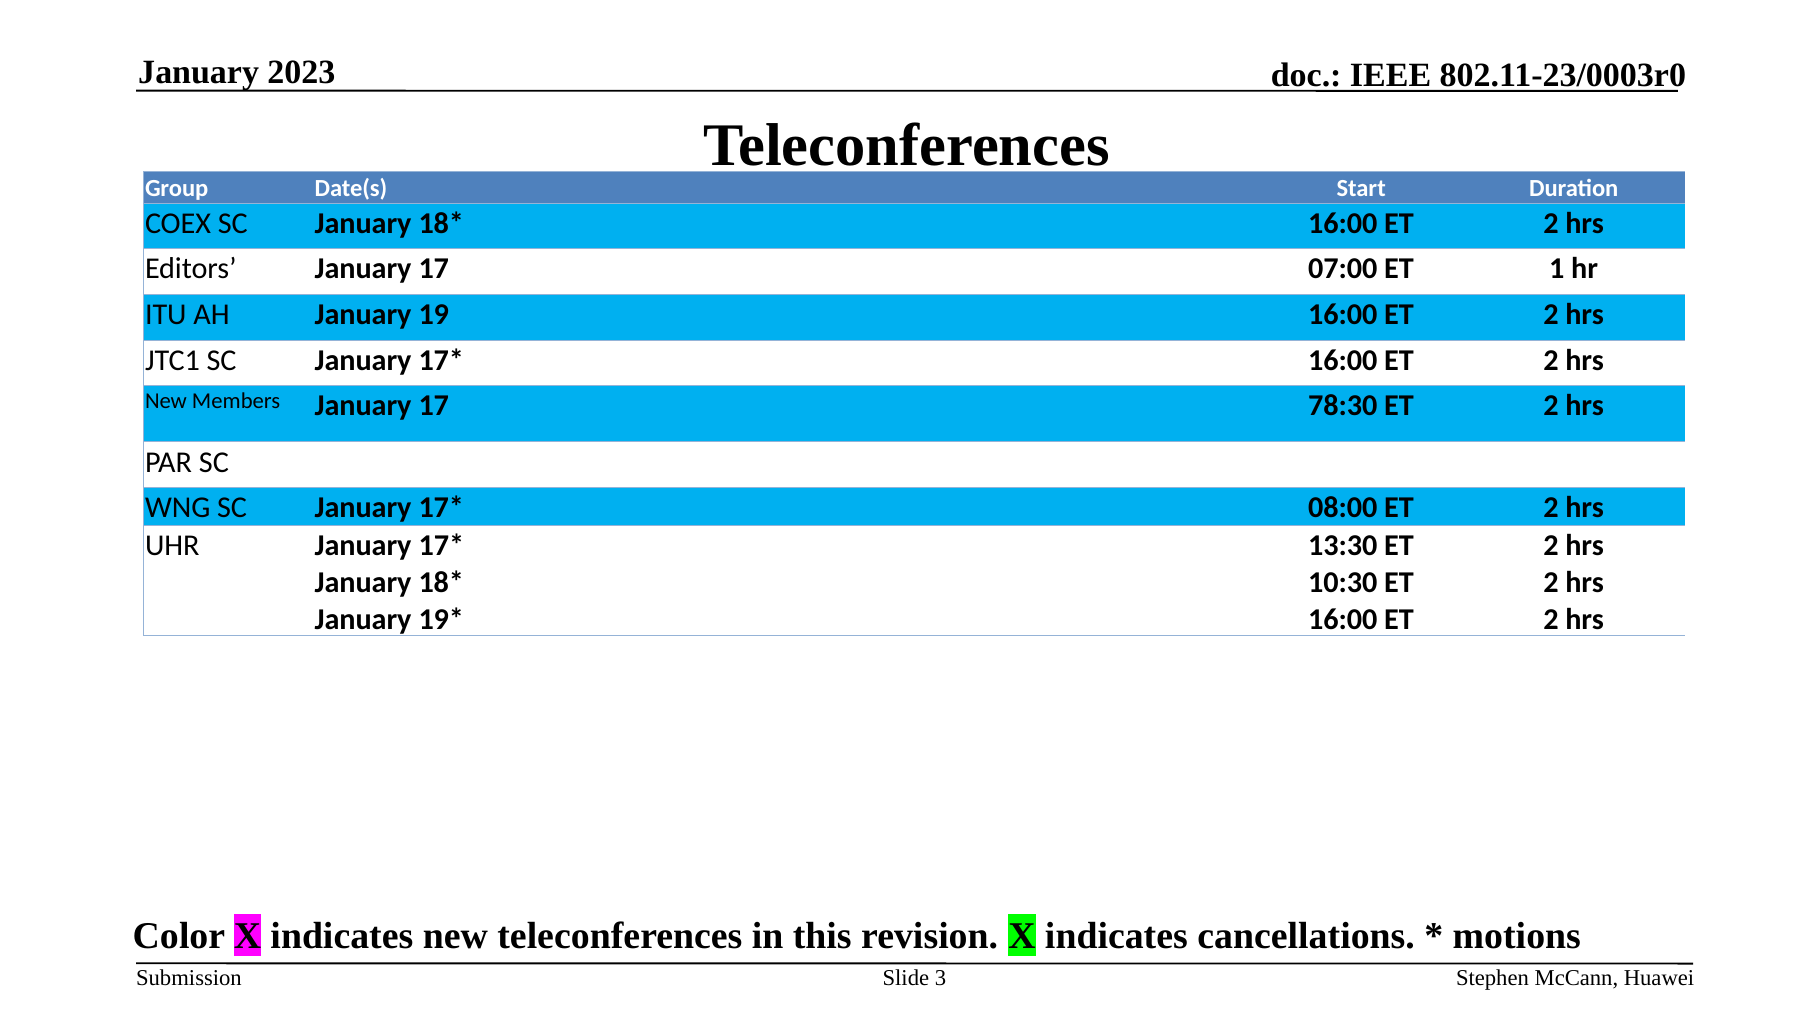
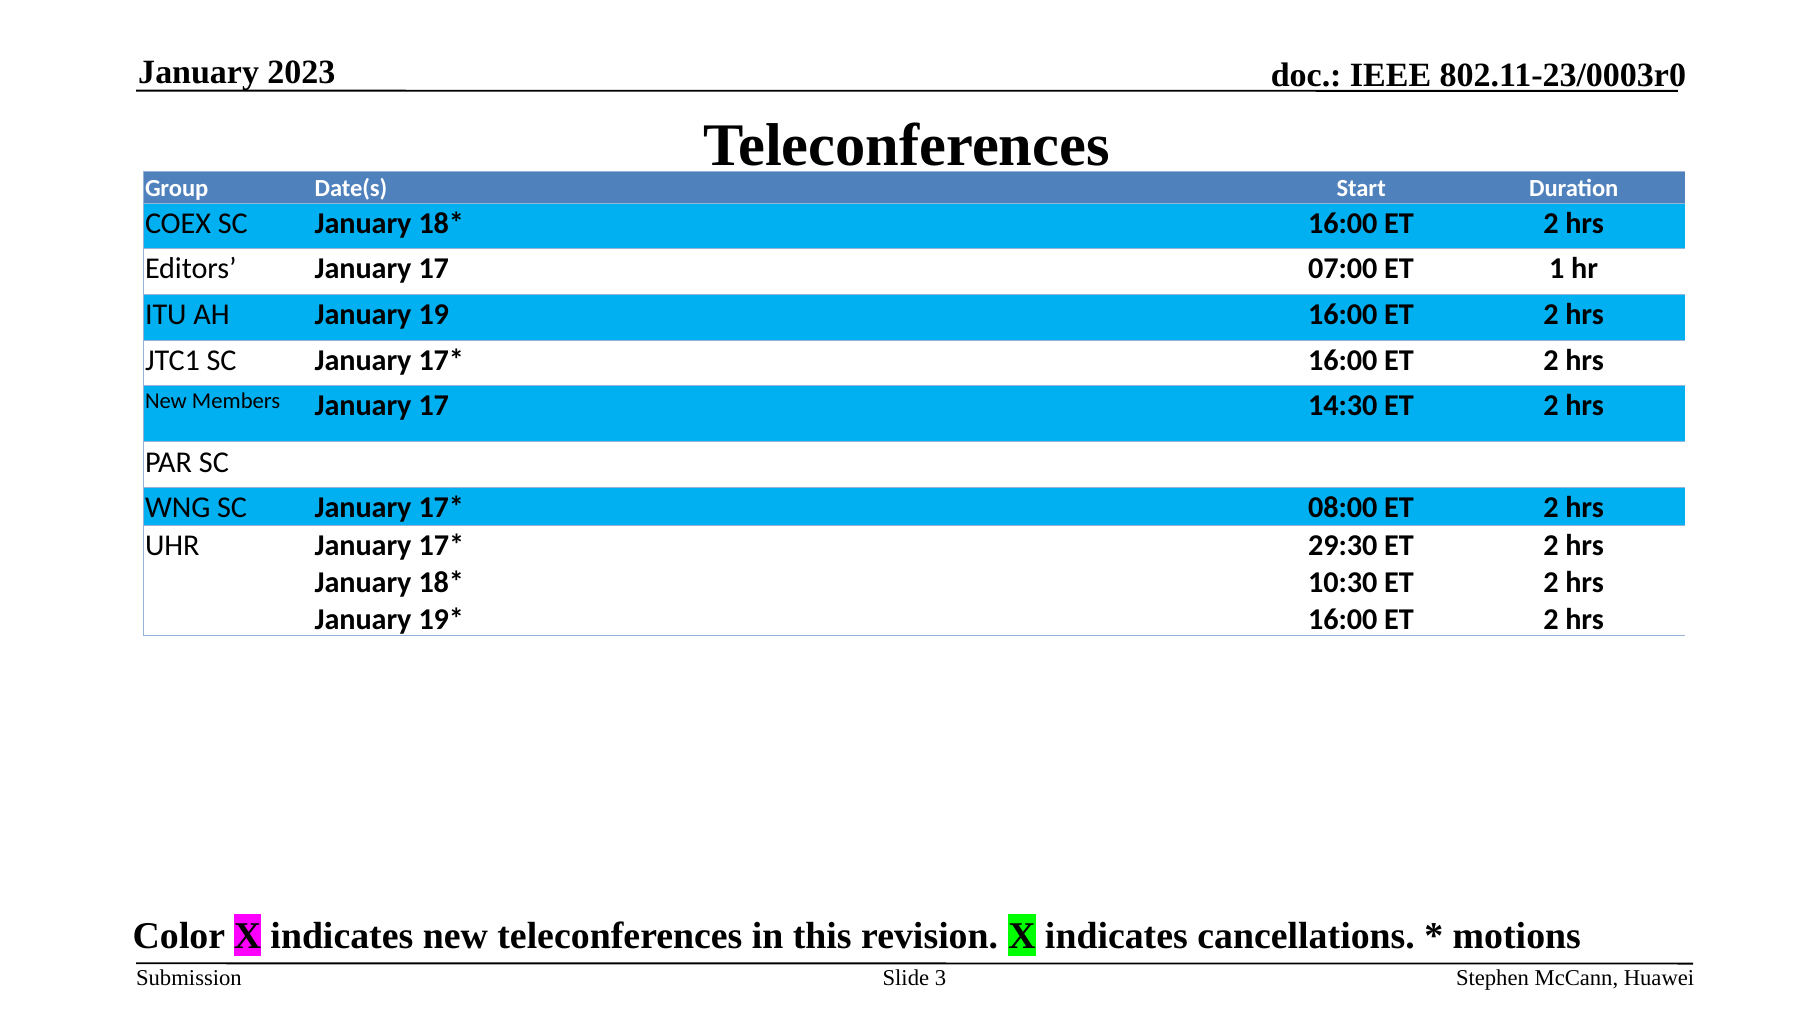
78:30: 78:30 -> 14:30 (1343, 406)
13:30: 13:30 -> 29:30 (1343, 545)
